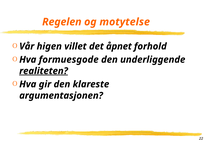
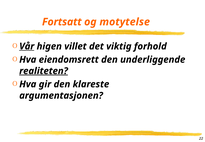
Regelen: Regelen -> Fortsatt (62, 22)
Vår underline: none -> present (27, 46)
åpnet: åpnet -> viktig (119, 46)
formuesgode: formuesgode -> eiendomsrett (69, 60)
